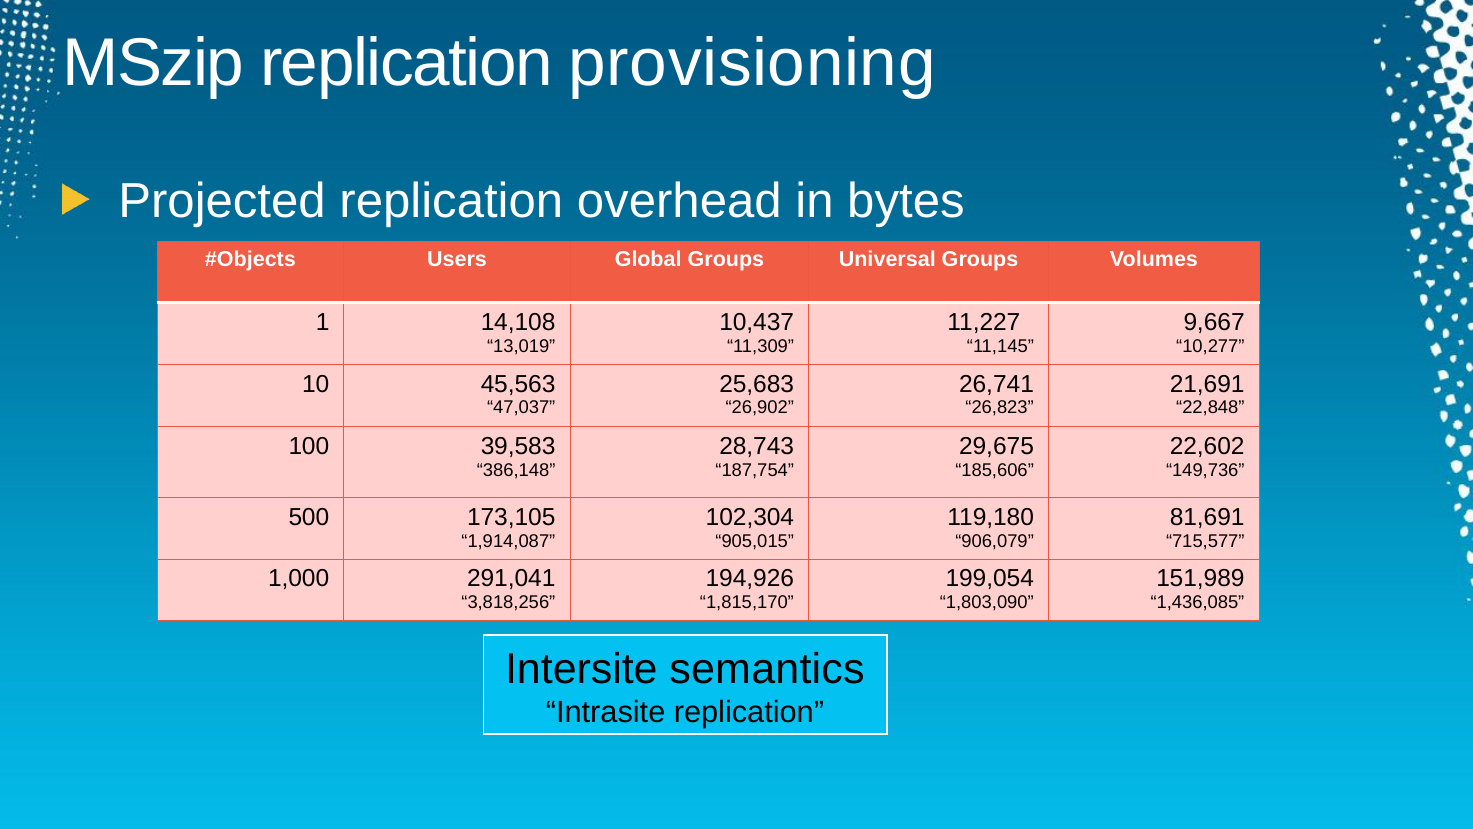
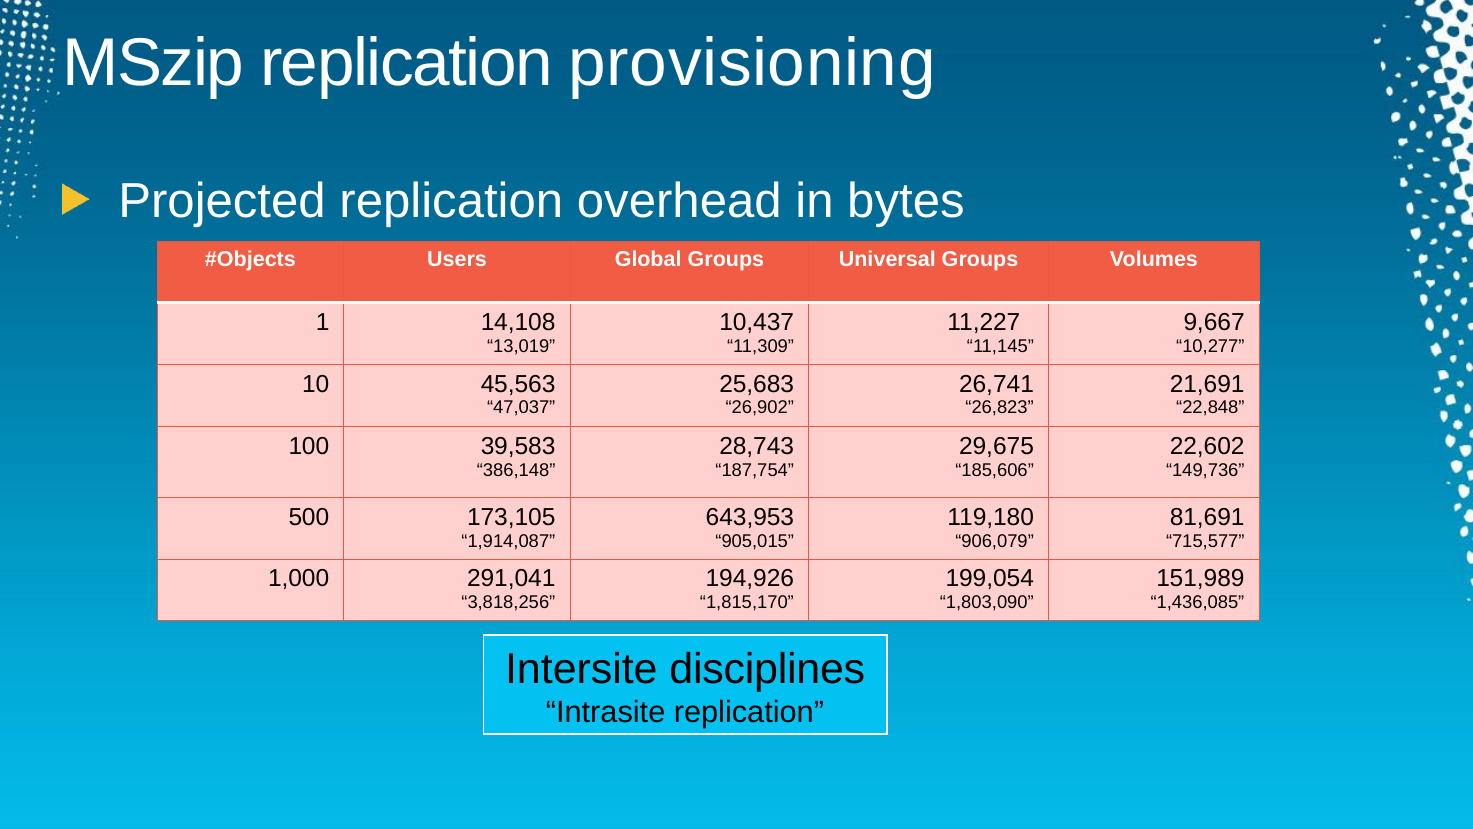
102,304: 102,304 -> 643,953 (750, 517)
semantics: semantics -> disciplines (767, 669)
